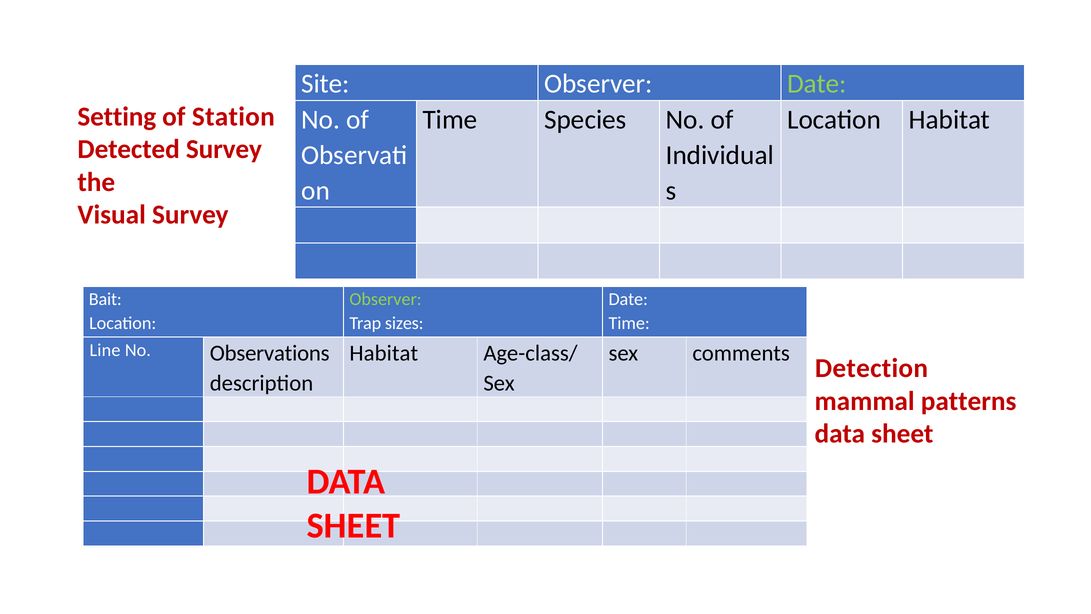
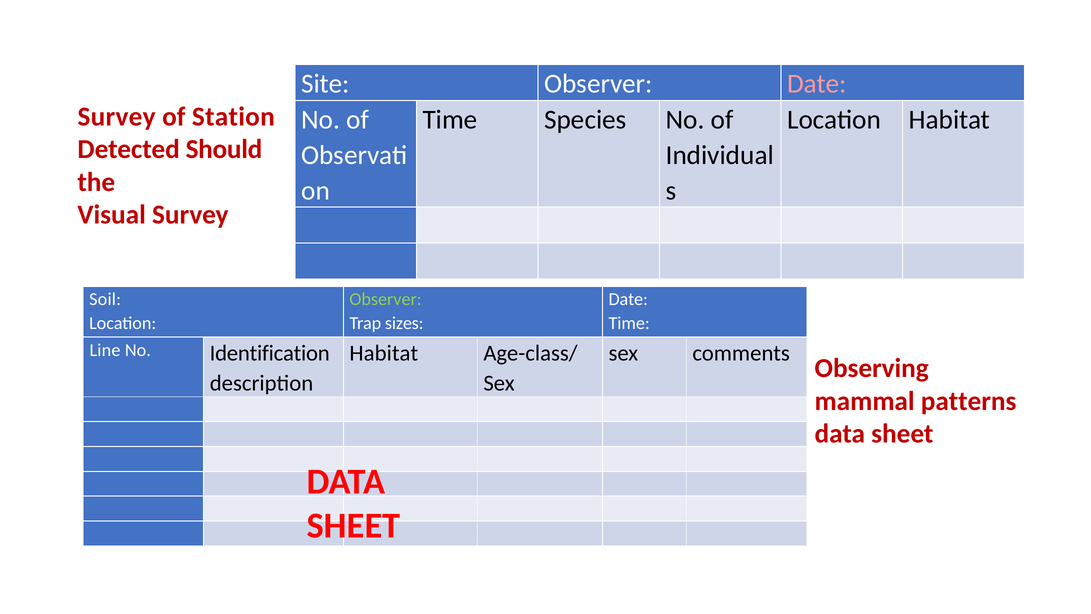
Date colour: light green -> pink (817, 84)
Setting: Setting -> Survey (117, 117)
Detected Survey: Survey -> Should (224, 149)
Bait: Bait -> Soil (105, 299)
Observations: Observations -> Identification (270, 353)
Detection: Detection -> Observing (872, 368)
